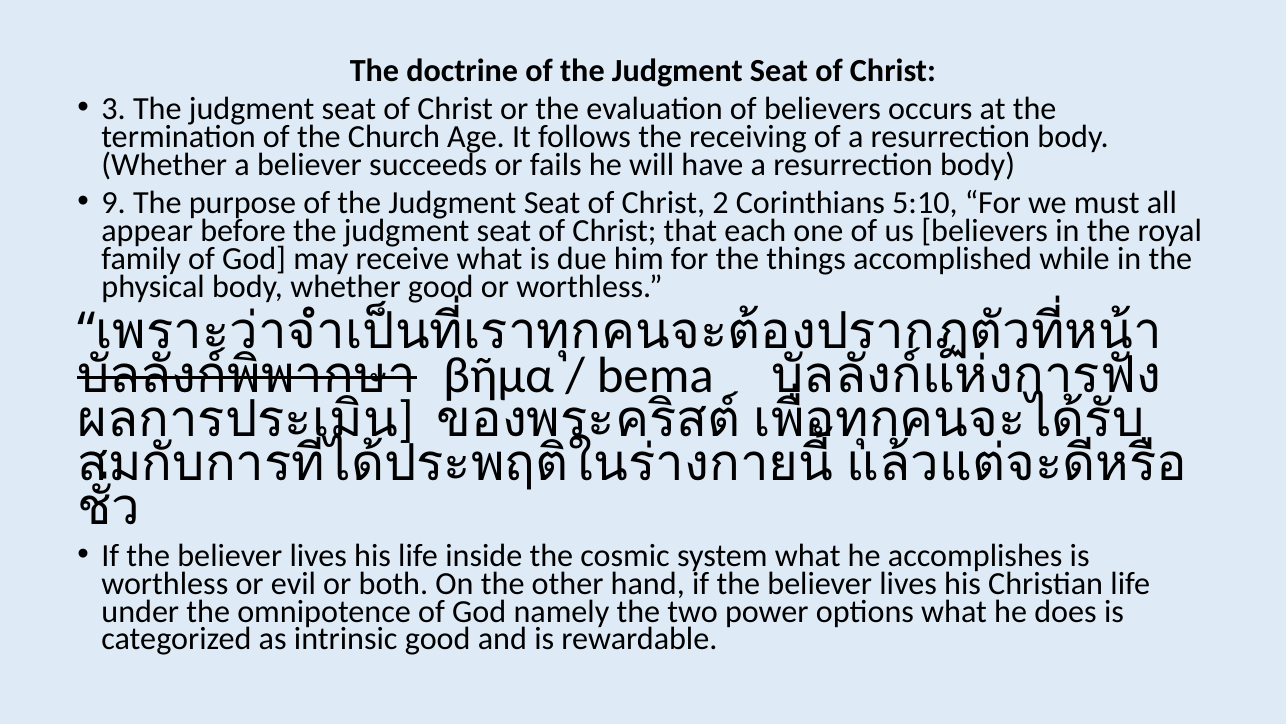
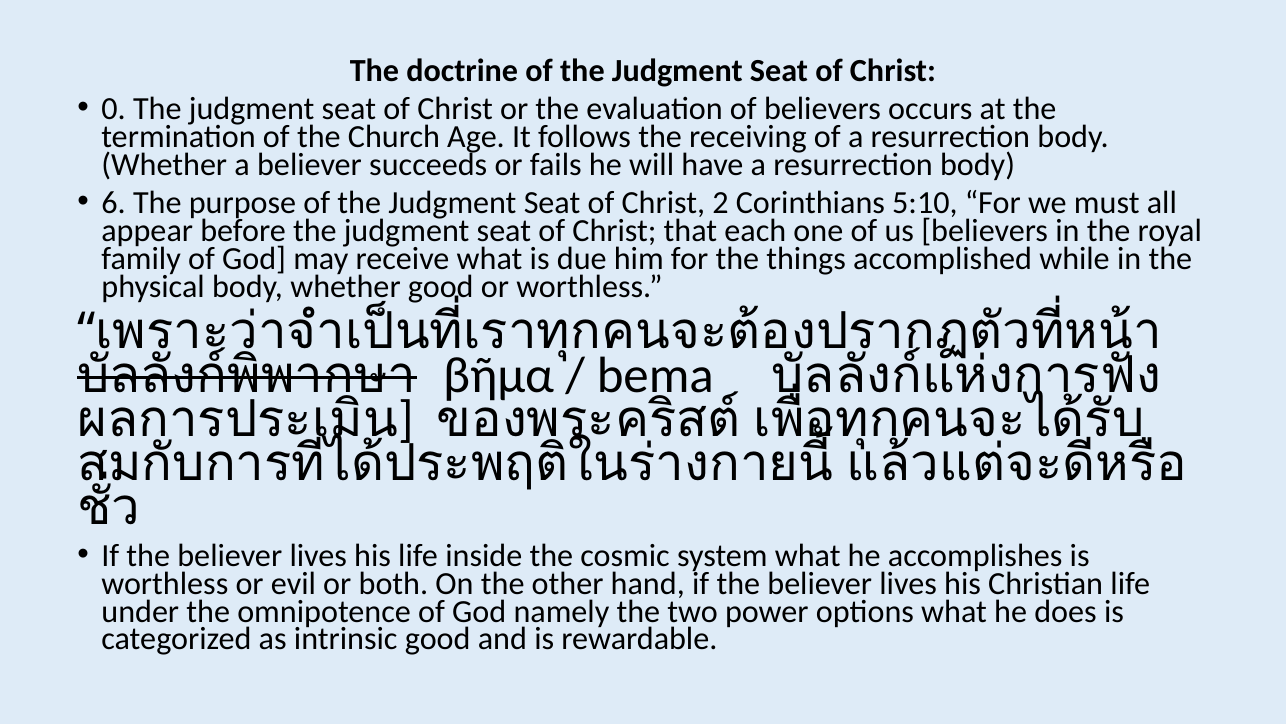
3: 3 -> 0 (114, 109)
9: 9 -> 6 (114, 203)
